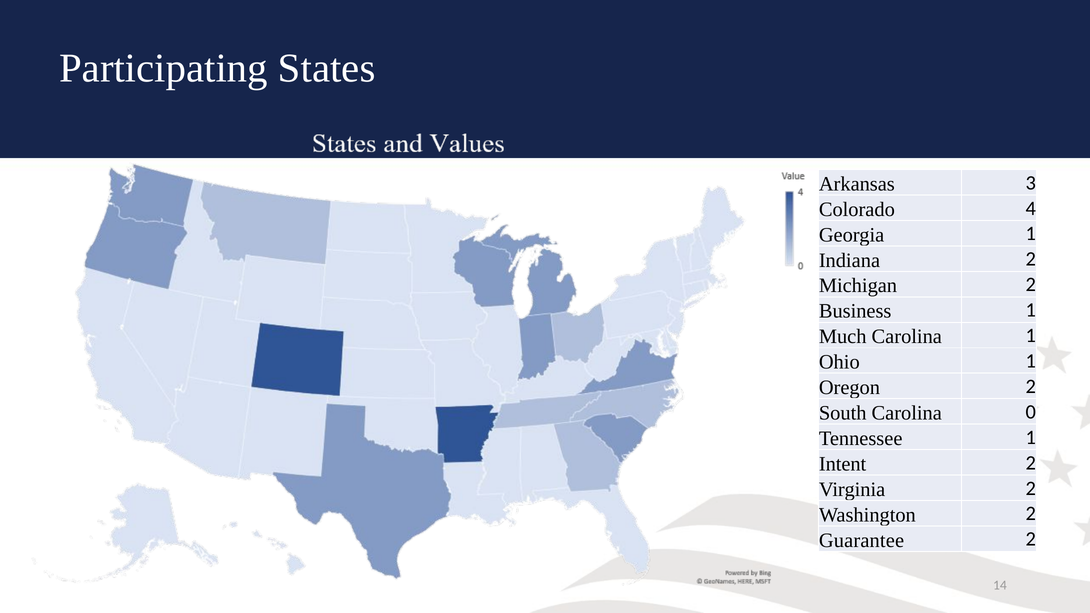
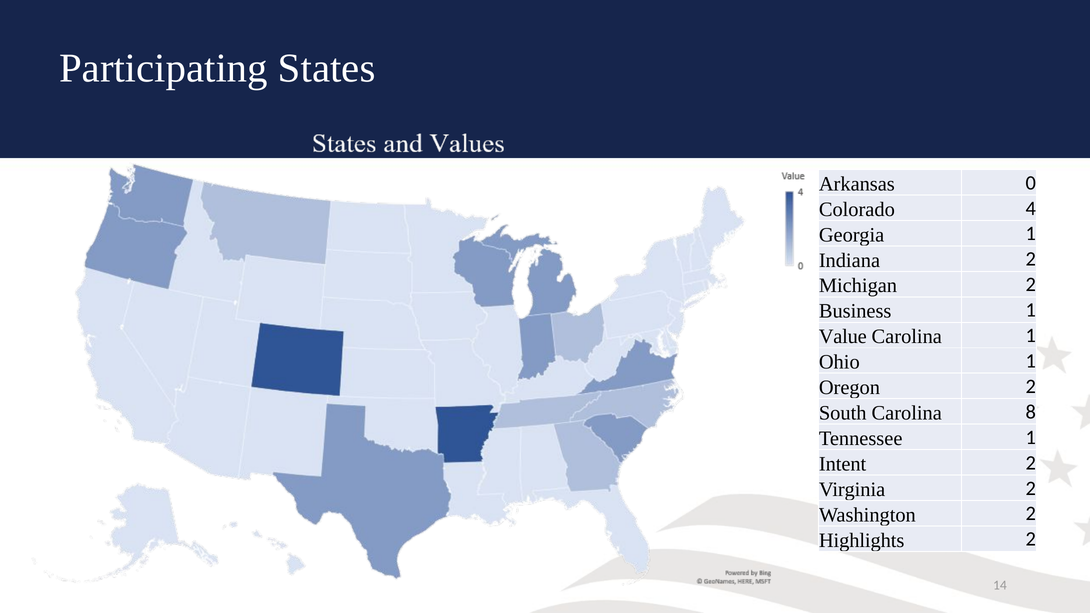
3: 3 -> 0 (1031, 183)
Much: Much -> Value (843, 337)
0: 0 -> 8 (1031, 412)
Guarantee: Guarantee -> Highlights (862, 540)
